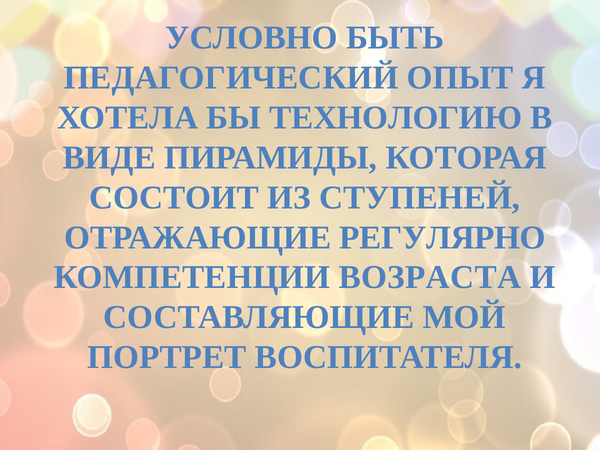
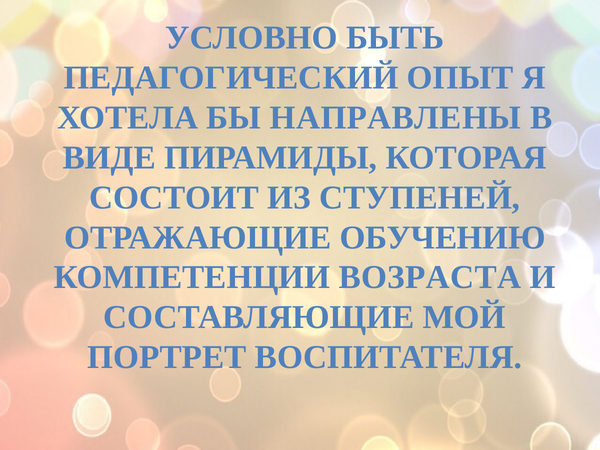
ТЕХНОЛОГИЮ: ТЕХНОЛОГИЮ -> НАПРАВЛЕНЫ (395, 118)
РЕГУЛЯРНО: РЕГУЛЯРНО -> ОБУЧЕНИЮ (443, 238)
